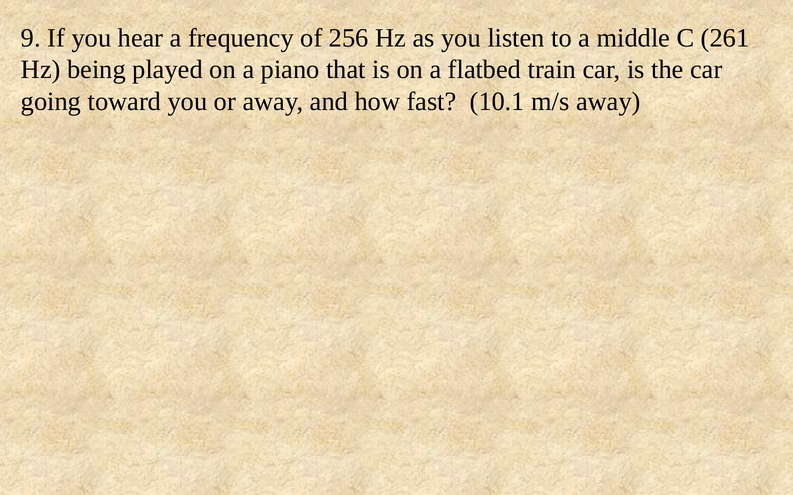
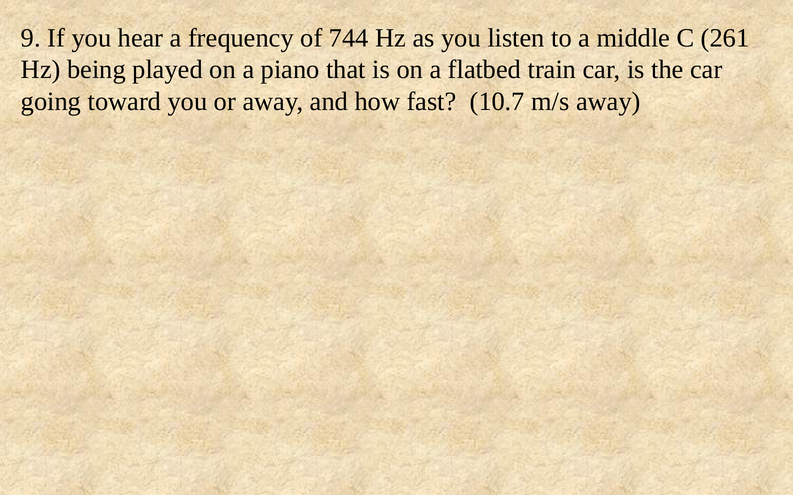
256: 256 -> 744 (349, 38)
10.1: 10.1 -> 10.7 (497, 102)
